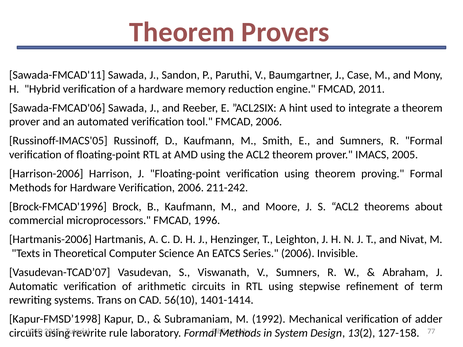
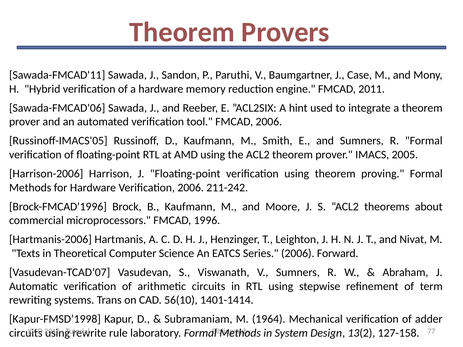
Invisible: Invisible -> Forward (338, 254)
1992: 1992 -> 1964 (269, 319)
